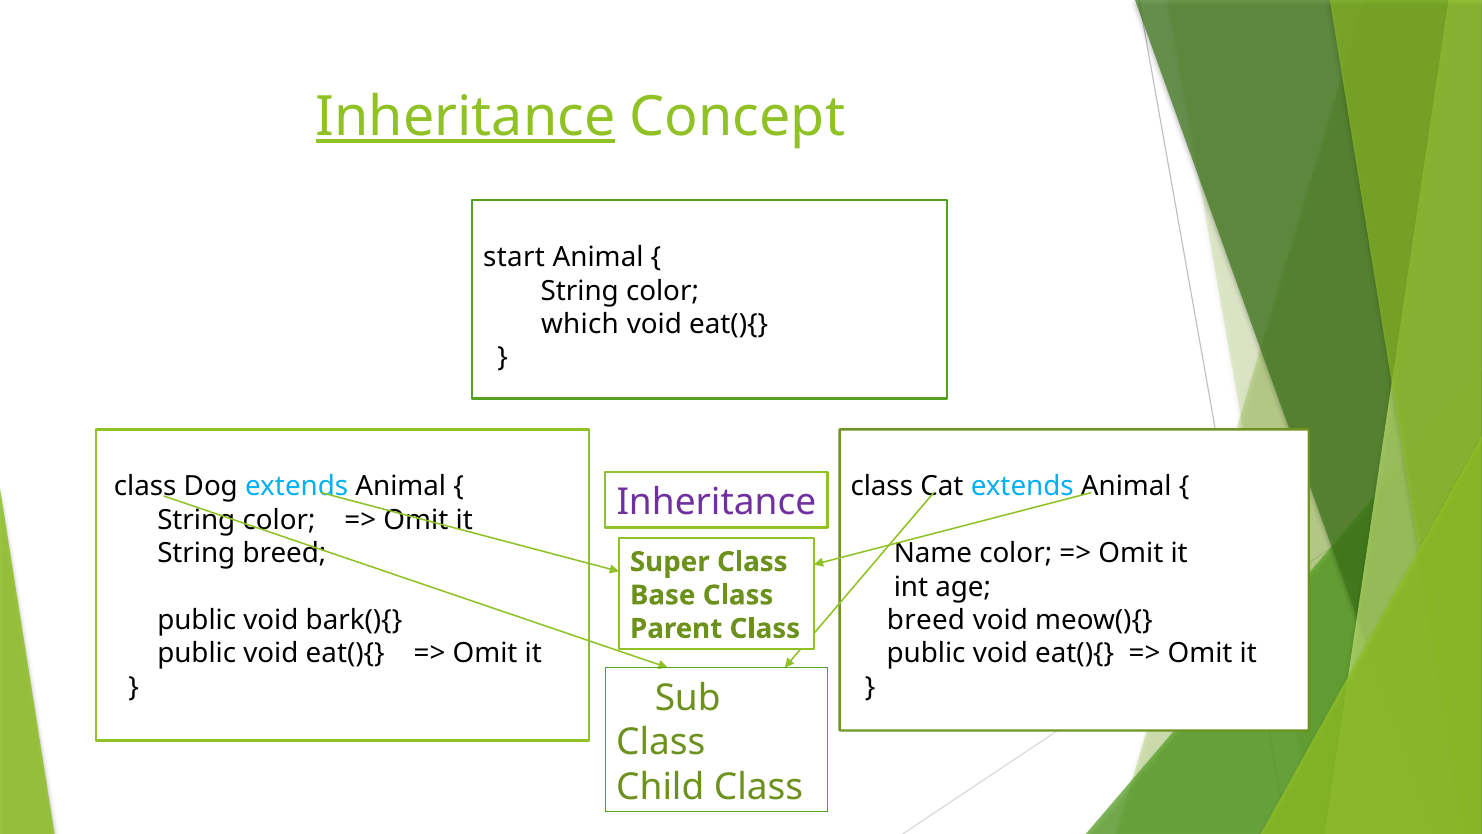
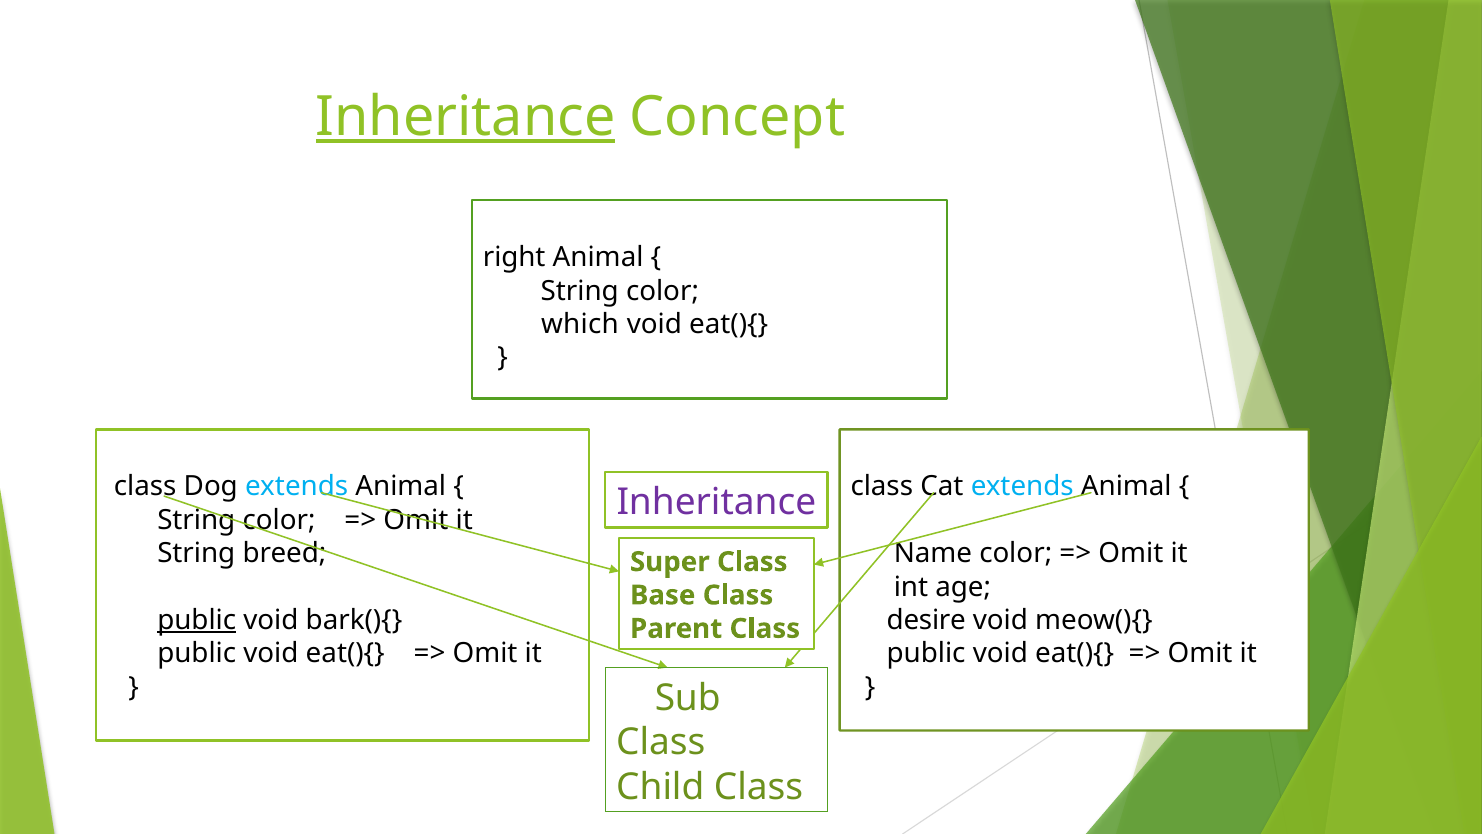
start: start -> right (514, 257)
public underline: none -> present (197, 620)
breed: breed -> desire (926, 620)
